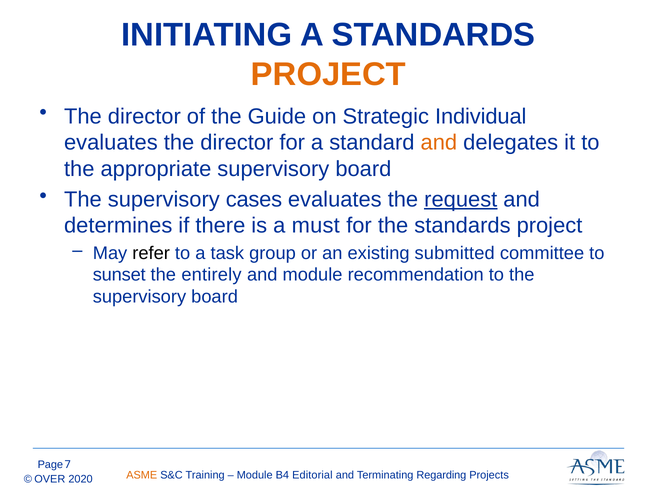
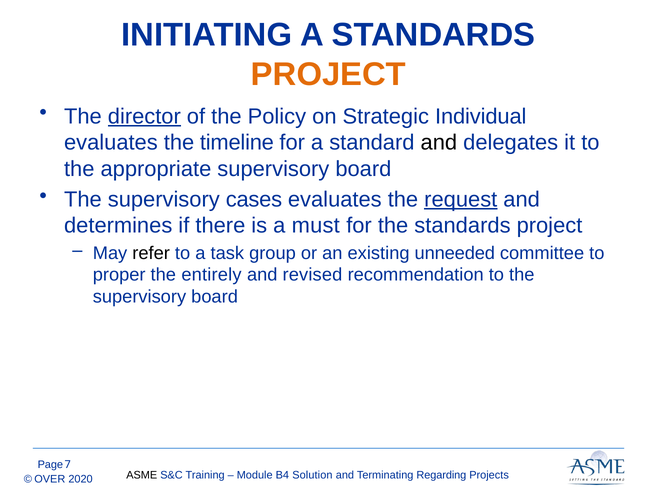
director underline: none -> present (144, 117)
Guide: Guide -> Policy (277, 117)
evaluates the director: director -> timeline (237, 143)
and colour: orange -> black (439, 143)
submitted: submitted -> unneeded (455, 253)
sunset: sunset -> proper (119, 275)
and module: module -> revised (312, 275)
ASME colour: orange -> black (142, 476)
Editorial: Editorial -> Solution (312, 476)
